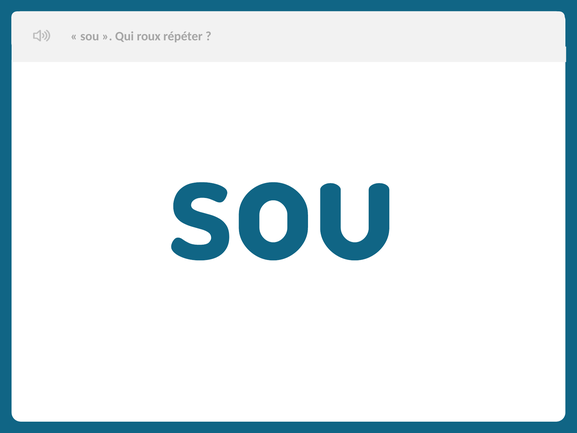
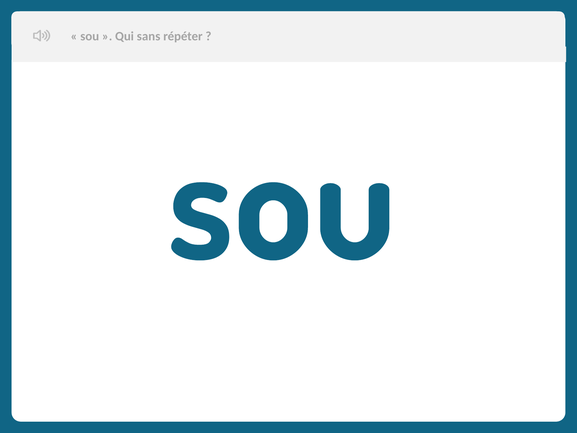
roux: roux -> sans (149, 36)
